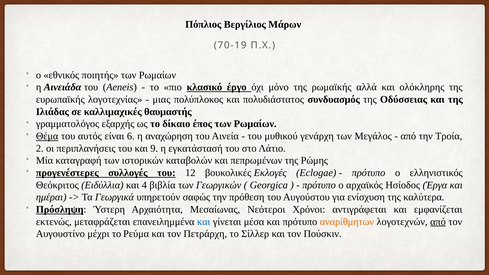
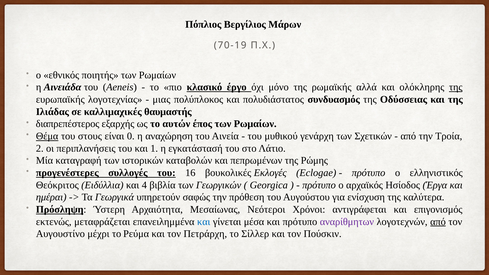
της underline: none -> present (456, 87)
γραμματολόγος: γραμματολόγος -> διαπρεπέστερος (68, 124)
δίκαιο: δίκαιο -> αυτών (176, 124)
αυτός: αυτός -> στους (90, 136)
6: 6 -> 0 (131, 136)
Μεγάλος: Μεγάλος -> Σχετικών (373, 136)
9: 9 -> 1 (154, 148)
12: 12 -> 16 (190, 173)
εμφανίζεται: εμφανίζεται -> επιγονισμός (438, 210)
αναρίθμητων colour: orange -> purple (347, 222)
